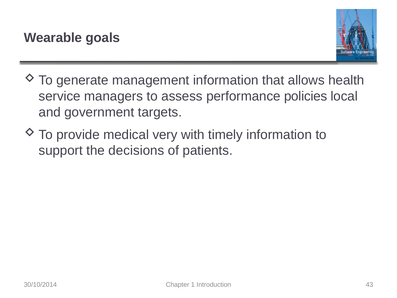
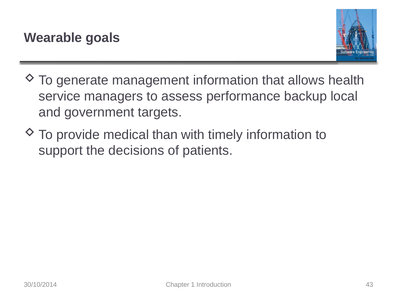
policies: policies -> backup (306, 96)
very: very -> than (165, 135)
